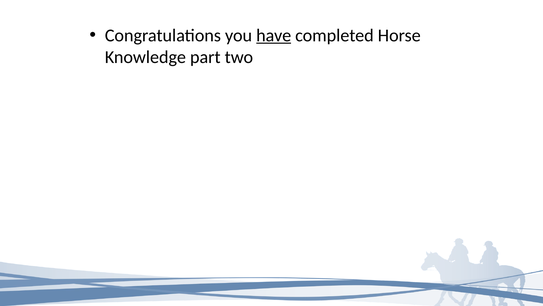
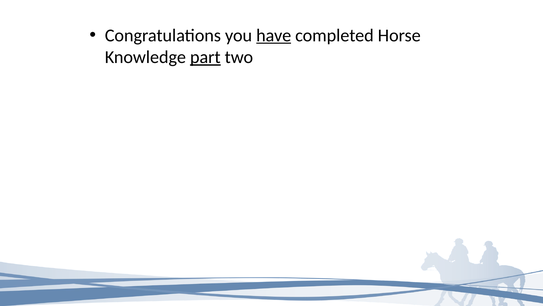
part underline: none -> present (205, 57)
